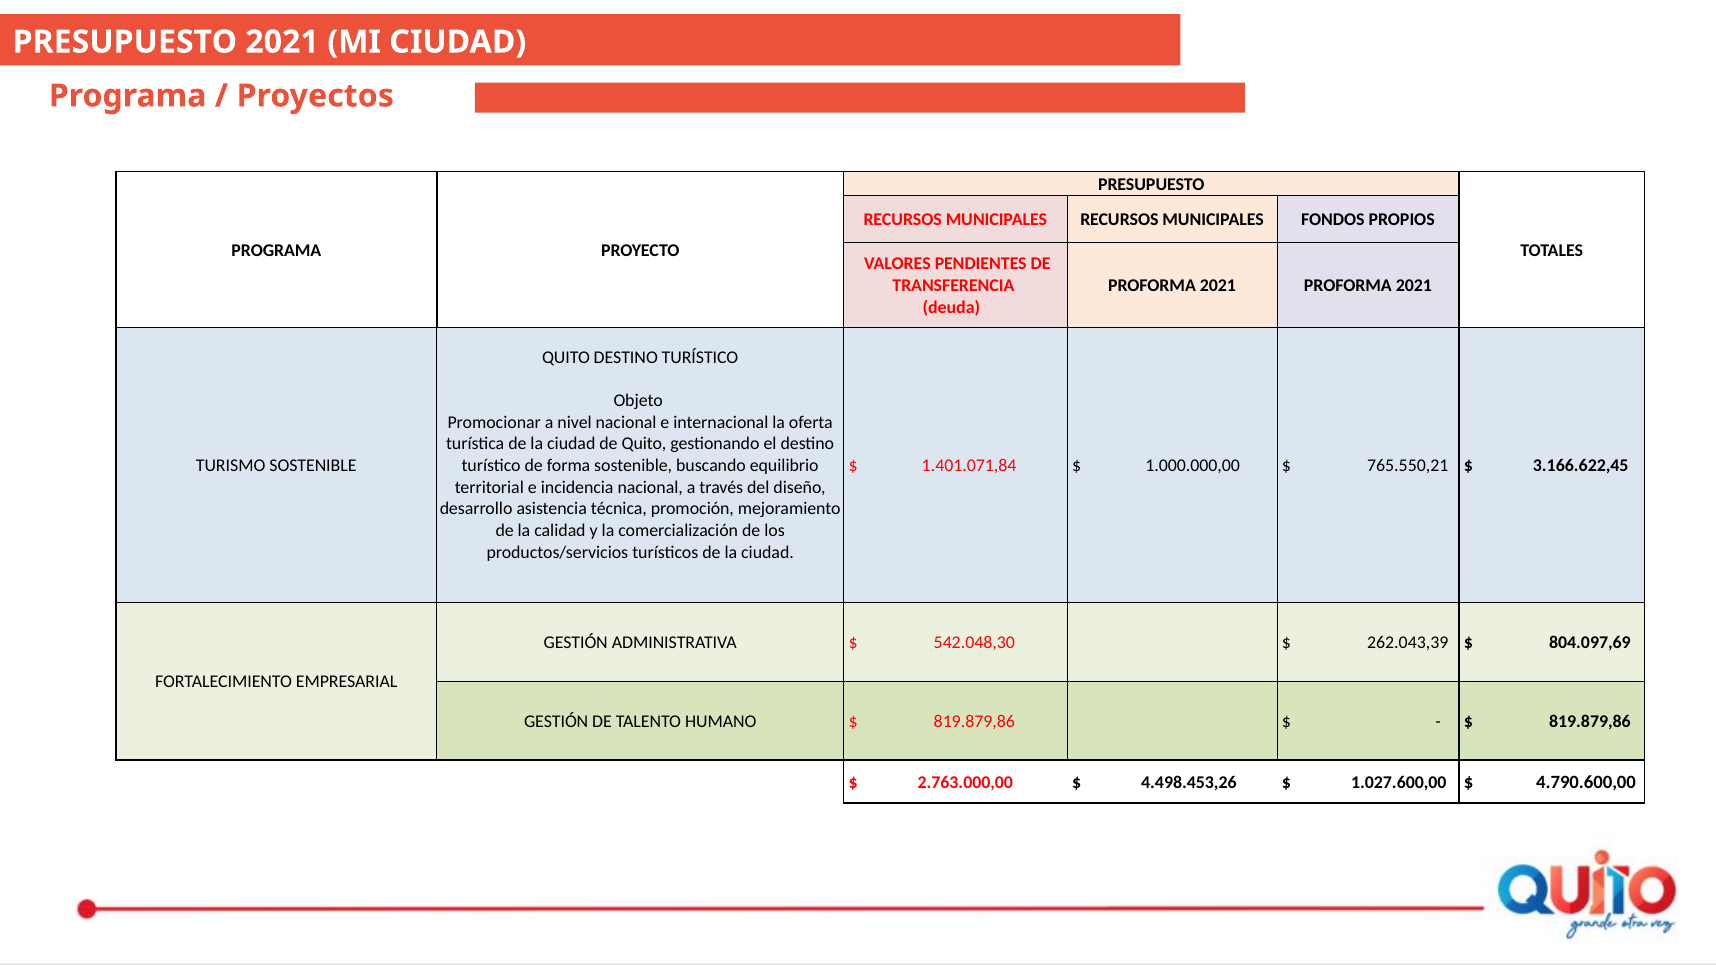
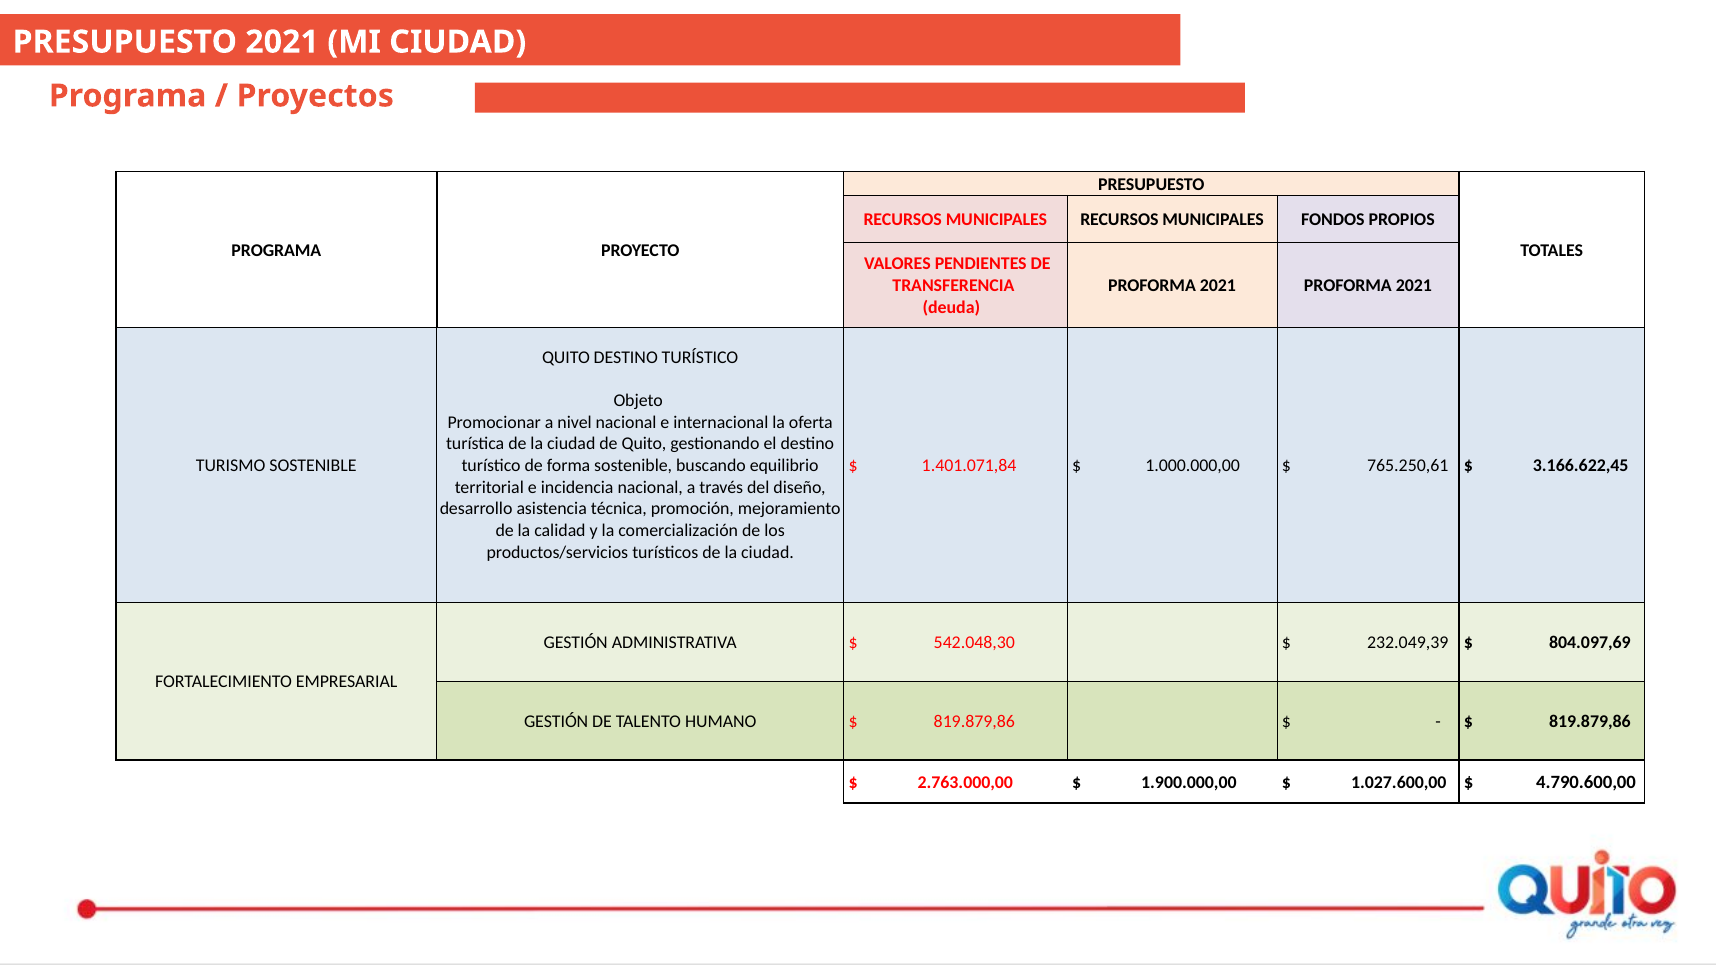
765.550,21: 765.550,21 -> 765.250,61 (1408, 466)
262.043,39: 262.043,39 -> 232.049,39 (1408, 643)
4.498.453,26: 4.498.453,26 -> 1.900.000,00 (1189, 782)
